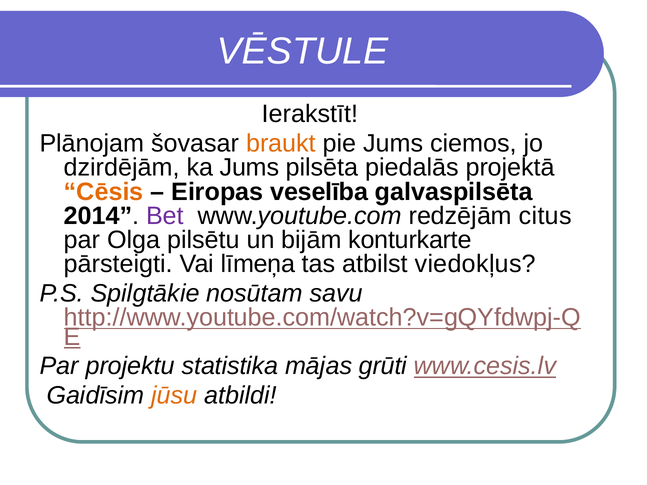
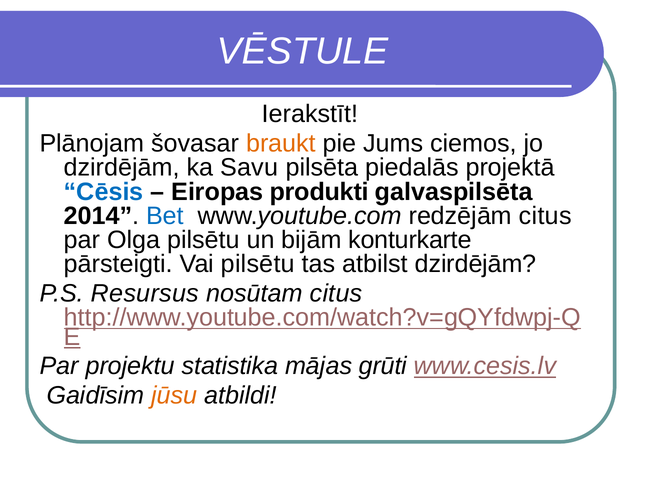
ka Jums: Jums -> Savu (249, 168)
Cēsis colour: orange -> blue (104, 192)
veselība: veselība -> produkti (319, 192)
Bet colour: purple -> blue (165, 216)
Vai līmeņa: līmeņa -> pilsētu (258, 264)
atbilst viedokļus: viedokļus -> dzirdējām (476, 264)
Spilgtākie: Spilgtākie -> Resursus (145, 294)
nosūtam savu: savu -> citus (336, 294)
